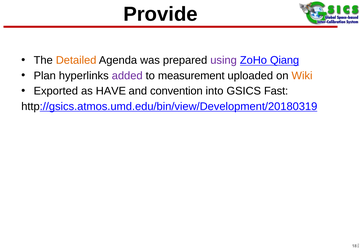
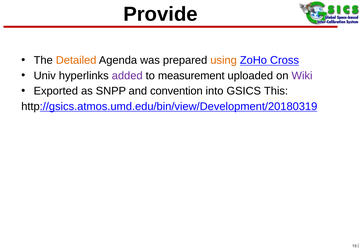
using colour: purple -> orange (224, 60)
Qiang: Qiang -> Cross (285, 60)
Plan: Plan -> Univ (45, 76)
Wiki colour: orange -> purple (302, 76)
HAVE: HAVE -> SNPP (111, 91)
Fast: Fast -> This (276, 91)
